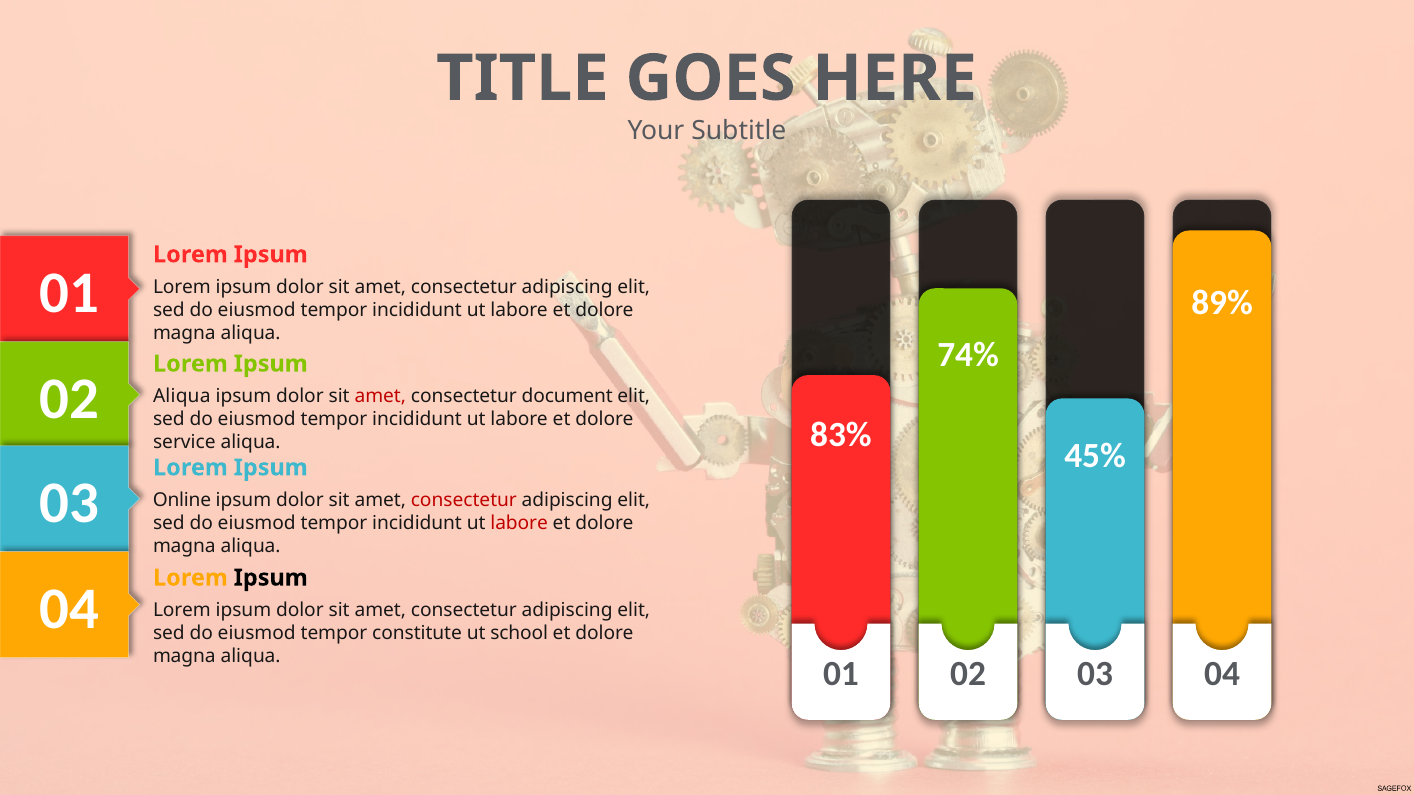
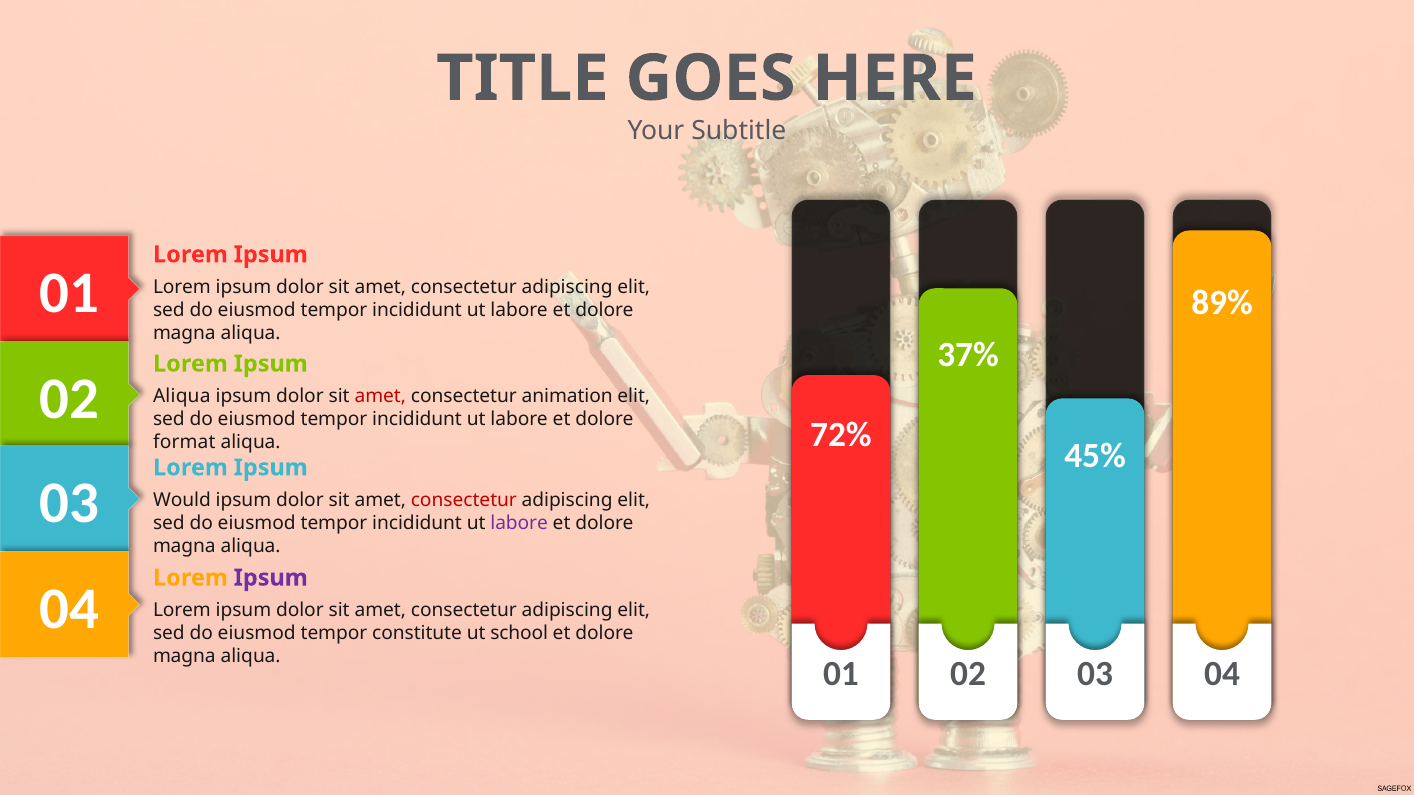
74%: 74% -> 37% (968, 355)
document: document -> animation (567, 396)
83%: 83% -> 72% (841, 435)
service: service -> format (184, 442)
Online: Online -> Would (182, 500)
labore colour: red -> purple (519, 523)
Ipsum colour: black -> purple (271, 578)
